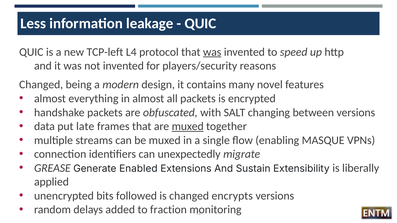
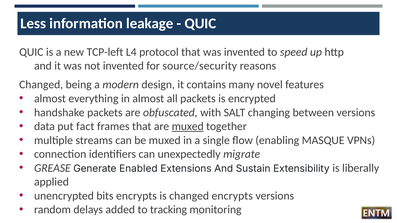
was underline: present -> none (212, 52)
players/security: players/security -> source/security (200, 66)
late: late -> fact (85, 126)
bits followed: followed -> encrypts (136, 196)
fraction: fraction -> tracking (168, 210)
